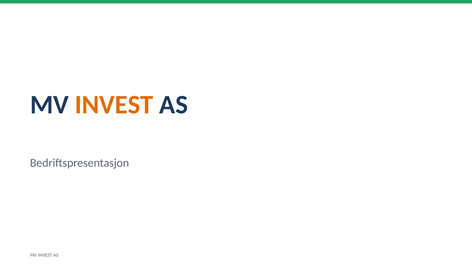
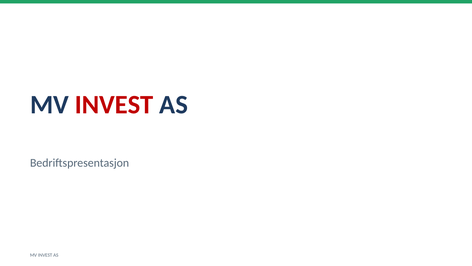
INVEST colour: orange -> red (114, 105)
